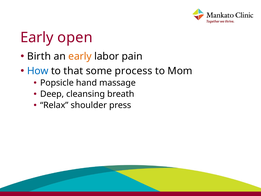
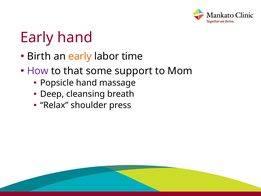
Early open: open -> hand (75, 37)
pain: pain -> time (132, 56)
How colour: blue -> purple (38, 71)
process: process -> support (134, 71)
